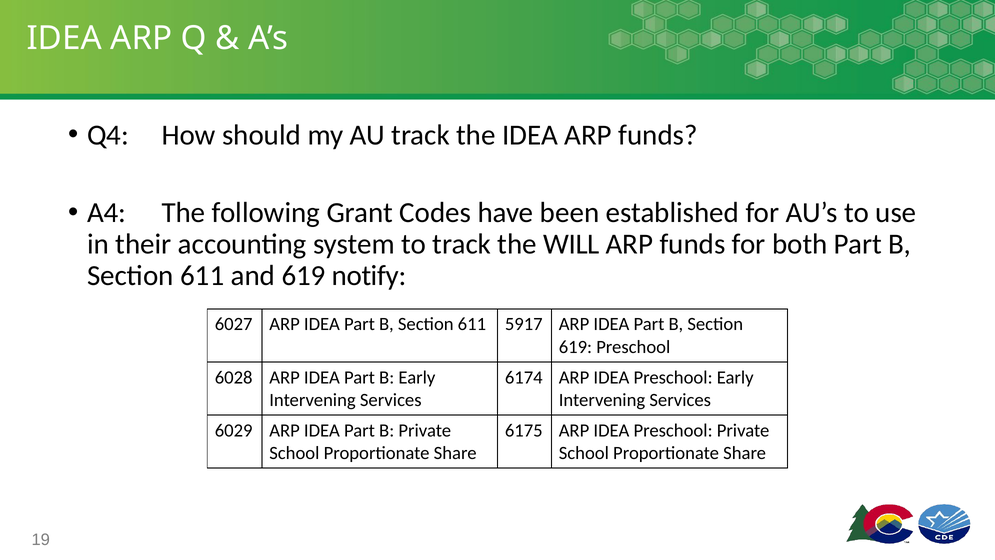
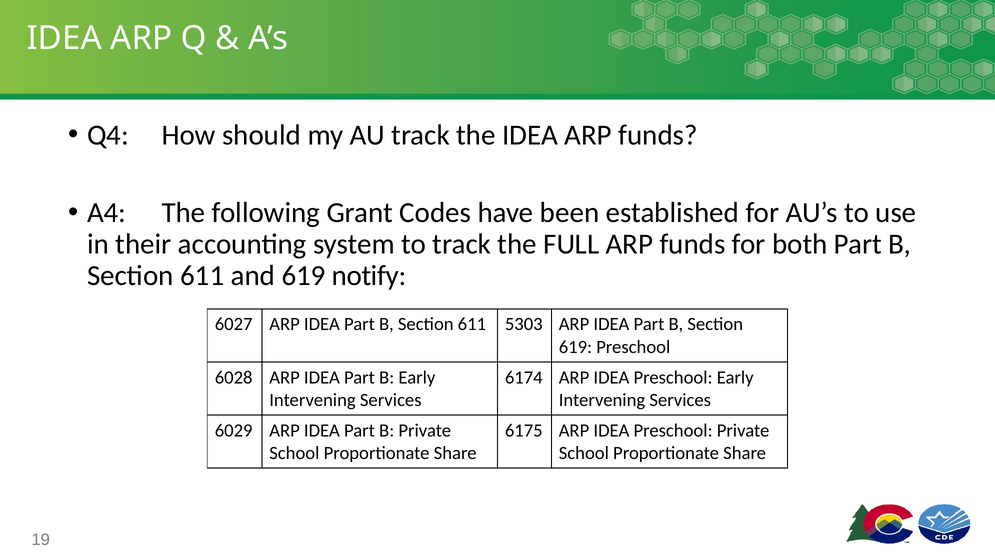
WILL: WILL -> FULL (571, 244)
5917: 5917 -> 5303 (524, 324)
